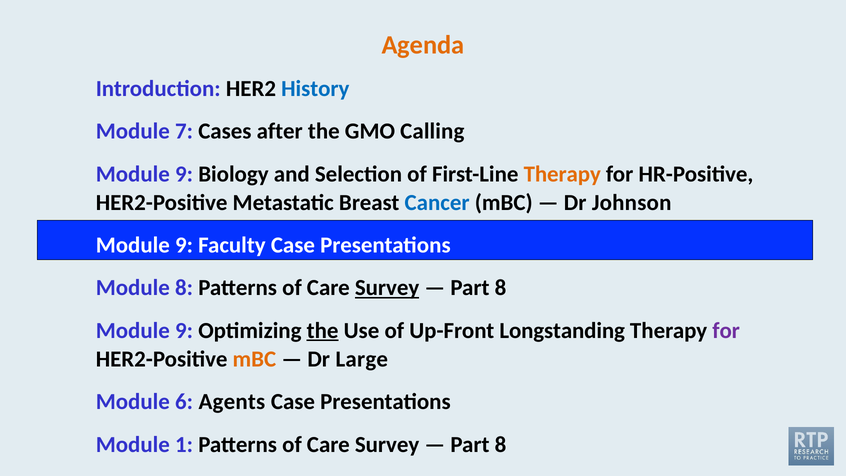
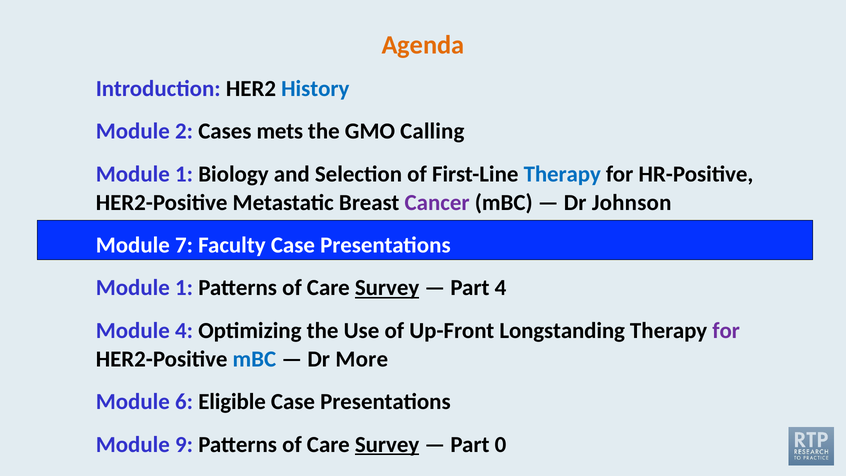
7: 7 -> 2 (184, 131)
after: after -> mets (280, 131)
9: 9 -> 1 (184, 174)
Therapy colour: orange -> blue (562, 174)
Cancer colour: blue -> purple (437, 202)
9: 9 -> 7 (184, 245)
8: 8 -> 1 (184, 288)
8: 8 -> 4 (501, 288)
9: 9 -> 4 (184, 330)
the underline: present -> none (323, 330)
mBC colour: orange -> blue (254, 359)
Large: Large -> More (362, 359)
Agents: Agents -> Eligible (232, 402)
1: 1 -> 9 (184, 444)
Survey underline: none -> present (387, 444)
8: 8 -> 0 (501, 444)
